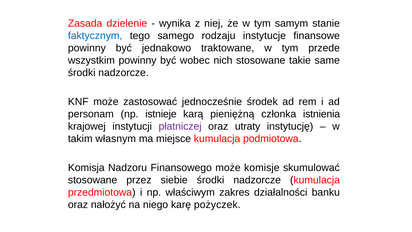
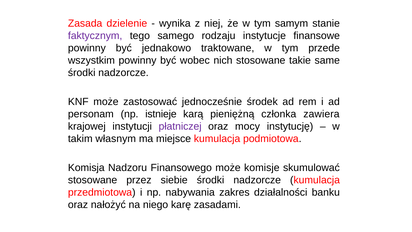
faktycznym colour: blue -> purple (95, 36)
istnienia: istnienia -> zawiera (321, 114)
utraty: utraty -> mocy (248, 126)
właściwym: właściwym -> nabywania (190, 192)
pożyczek: pożyczek -> zasadami (217, 205)
